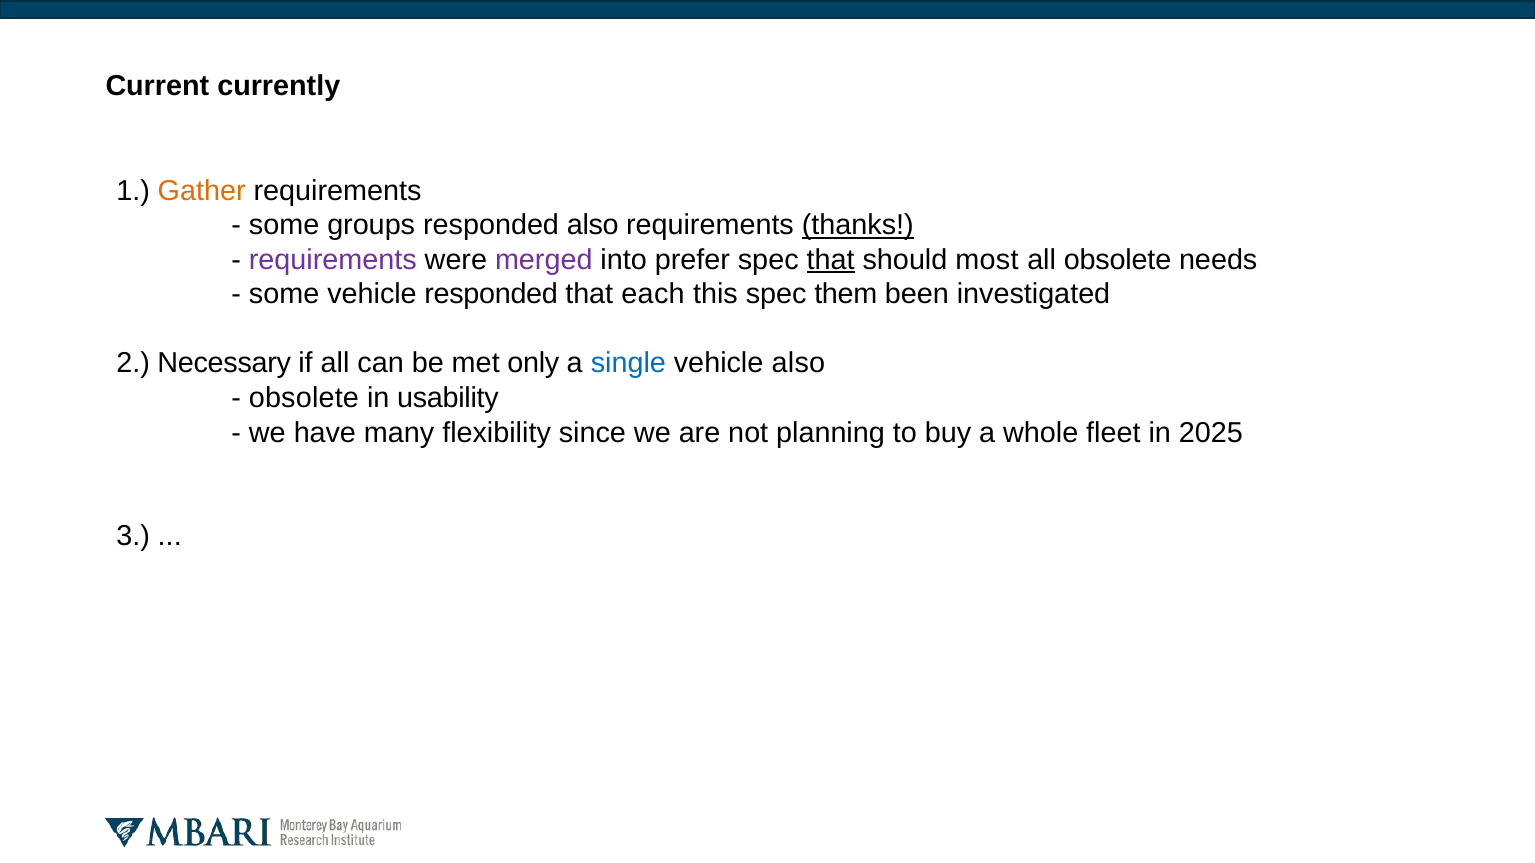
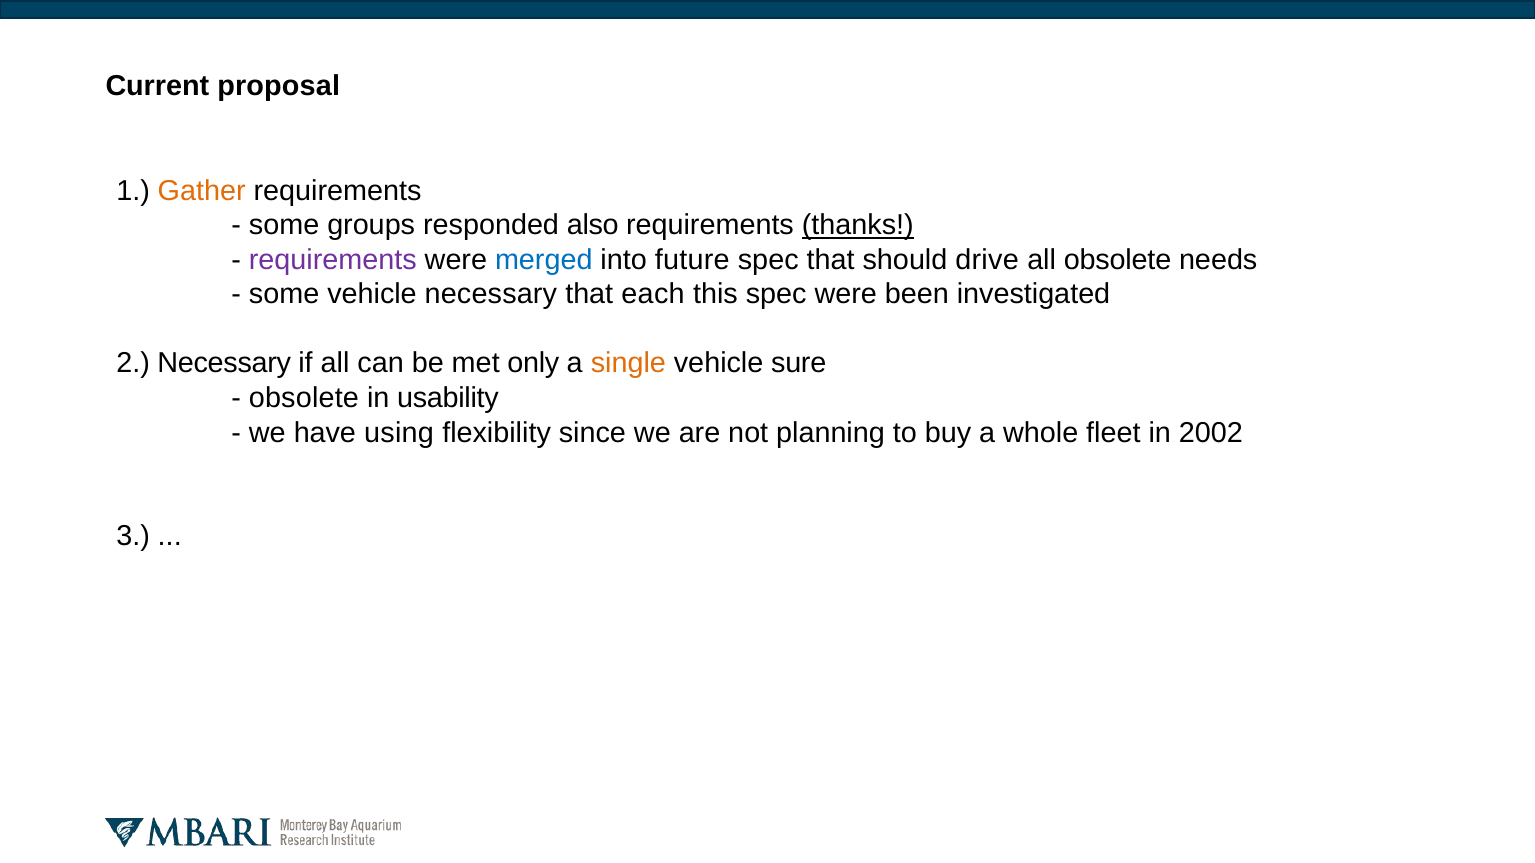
currently: currently -> proposal (279, 86)
merged colour: purple -> blue (544, 260)
prefer: prefer -> future (692, 260)
that underline: present -> none (831, 260)
most: most -> drive (987, 260)
vehicle responded: responded -> necessary (491, 295)
spec them: them -> were (846, 295)
single colour: blue -> orange (628, 364)
vehicle also: also -> sure (799, 364)
many: many -> using (399, 433)
2025: 2025 -> 2002 (1211, 433)
